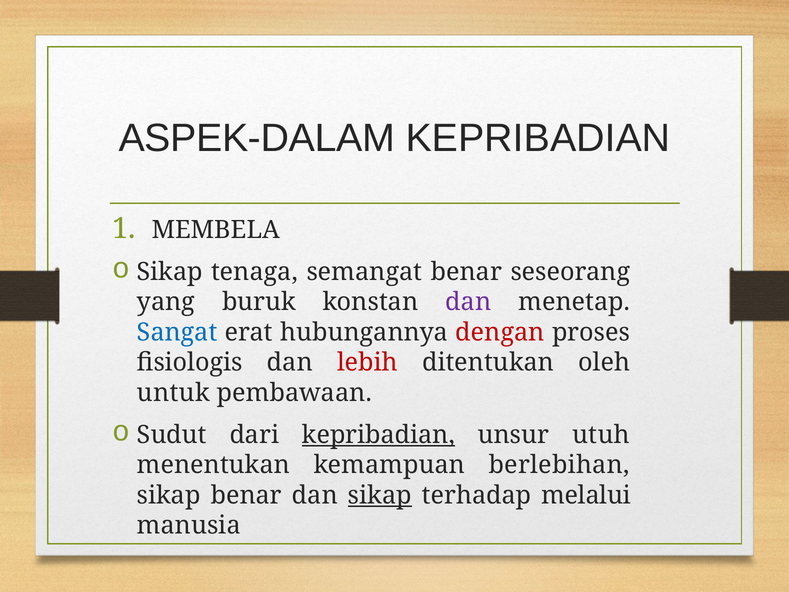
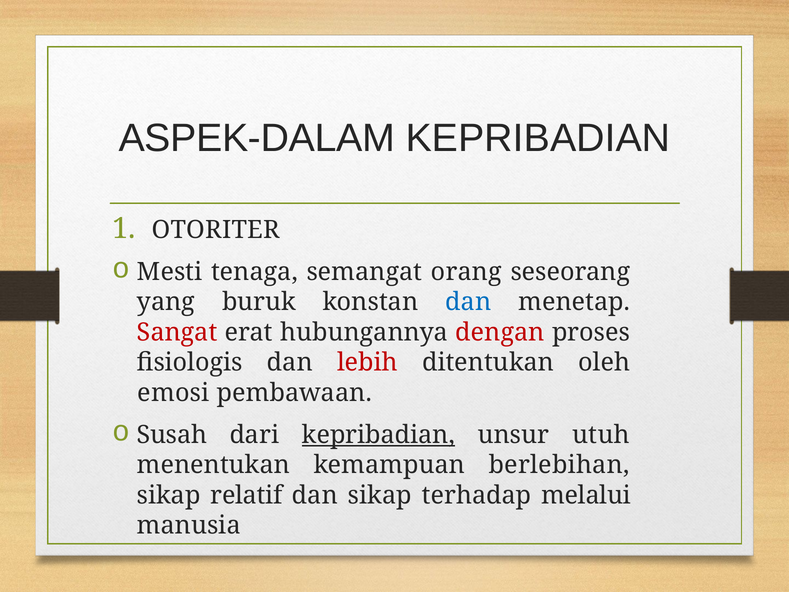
MEMBELA: MEMBELA -> OTORITER (216, 230)
Sikap: Sikap -> Mesti (170, 272)
semangat benar: benar -> orang (466, 272)
dan colour: purple -> blue (468, 302)
Sangat colour: blue -> red (177, 332)
untuk: untuk -> emosi (173, 393)
Sudut: Sudut -> Susah (172, 435)
sikap benar: benar -> relatif (246, 495)
sikap underline: present -> none (380, 495)
